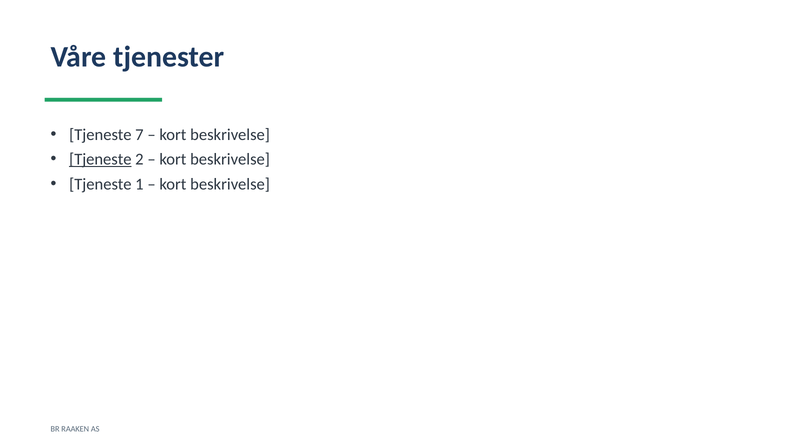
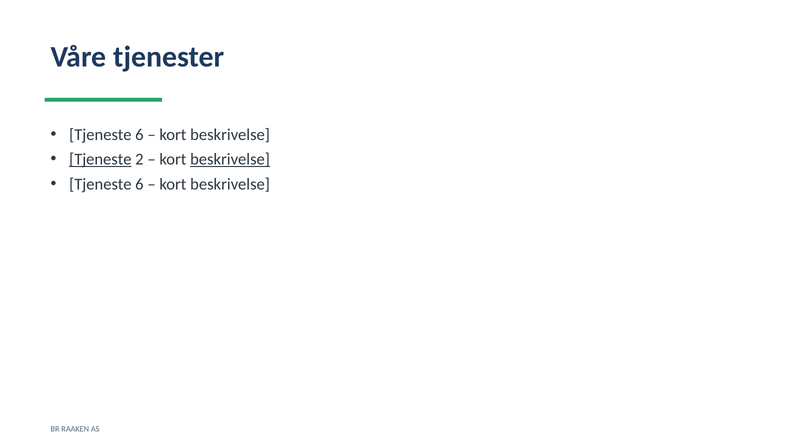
7: 7 -> 6 (139, 135)
beskrivelse underline: none -> present (230, 160)
1: 1 -> 6 (139, 184)
